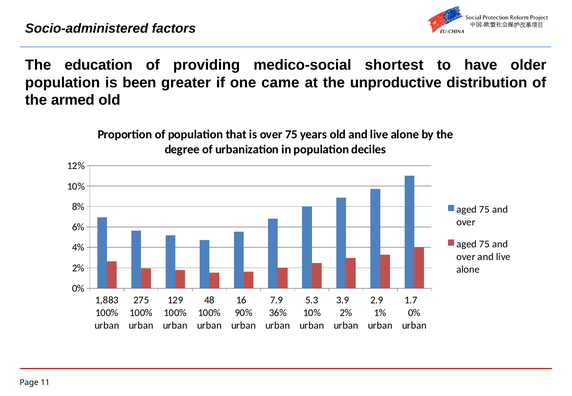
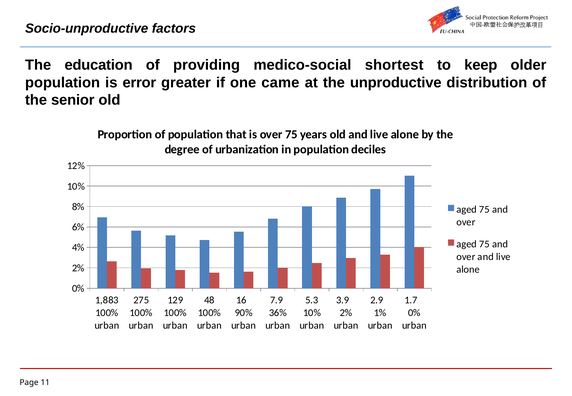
Socio-administered: Socio-administered -> Socio-unproductive (87, 28)
have: have -> keep (481, 65)
been: been -> error (139, 83)
armed: armed -> senior (73, 100)
